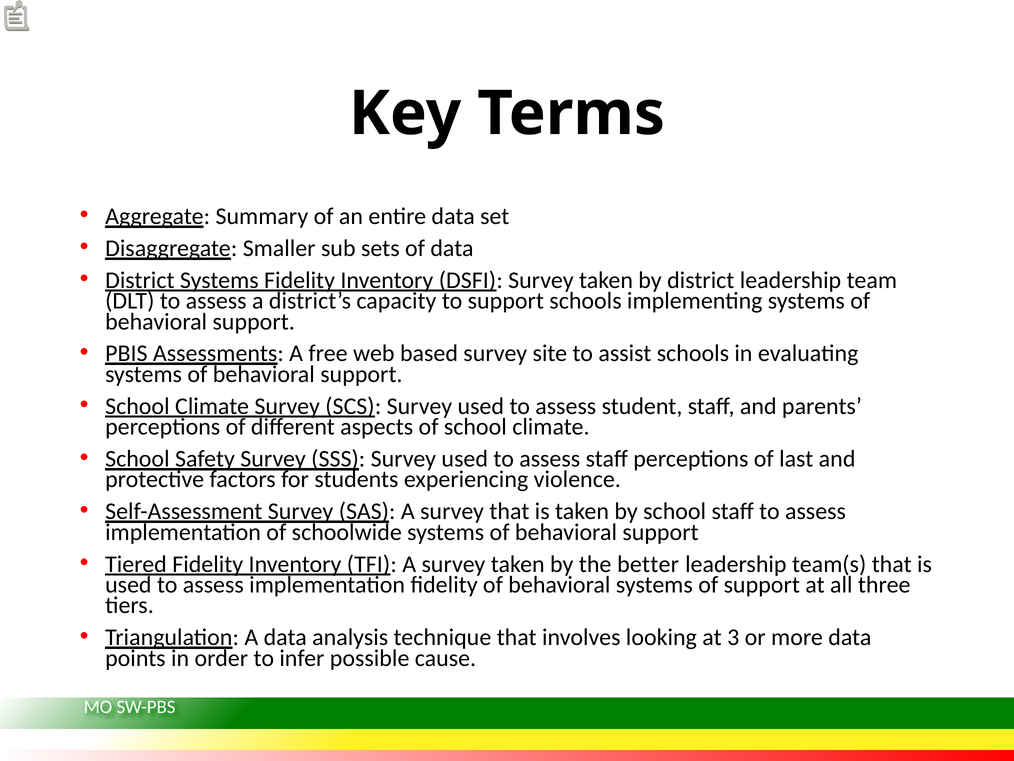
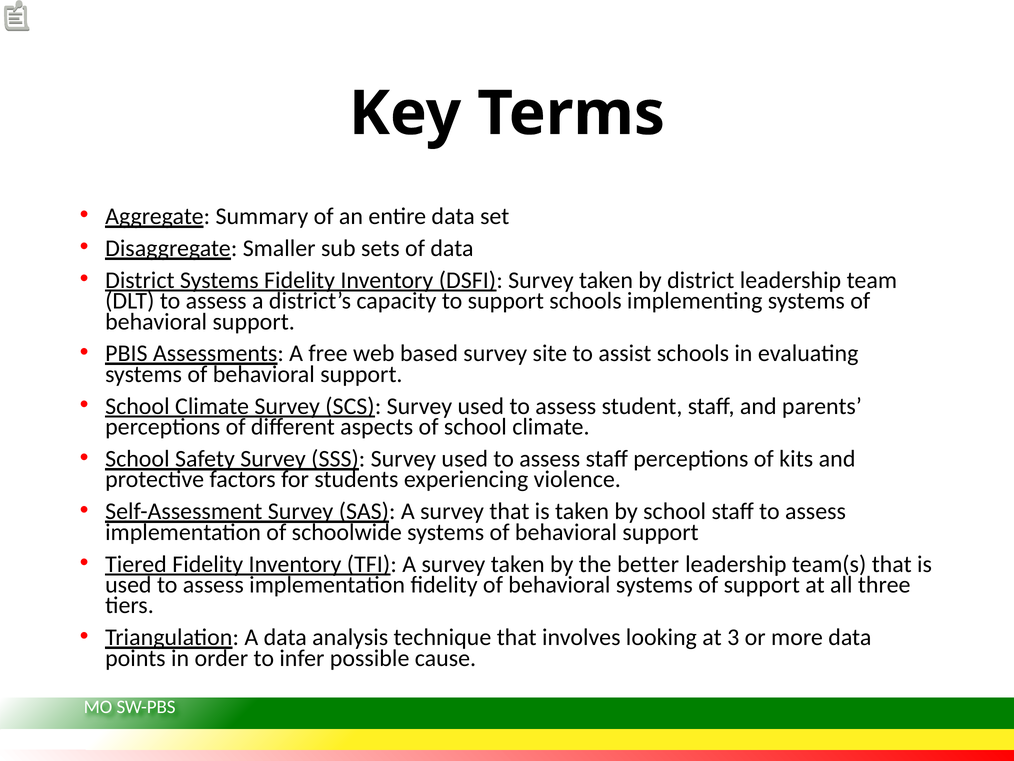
last: last -> kits (796, 459)
